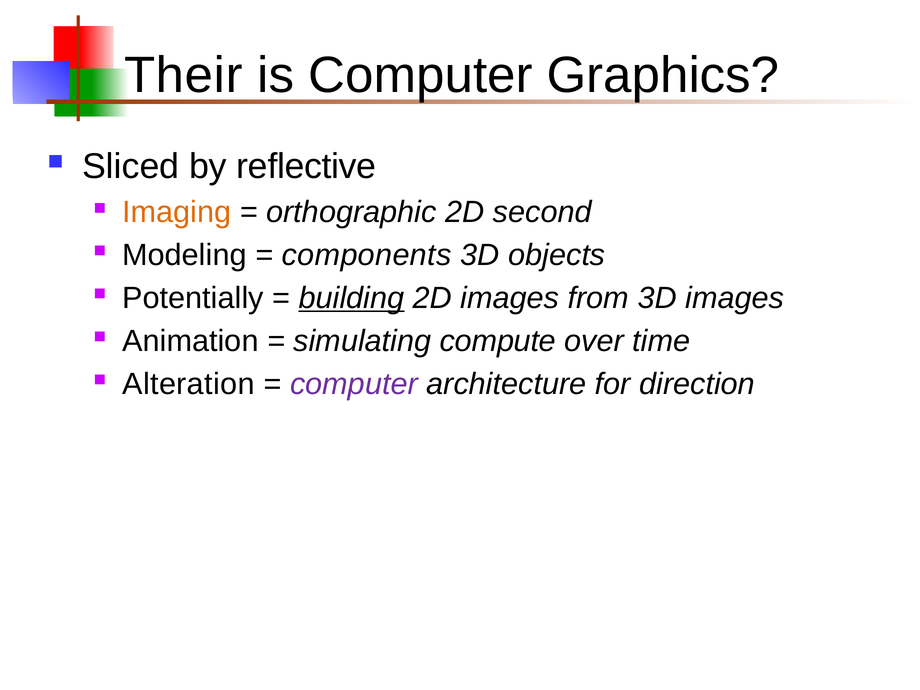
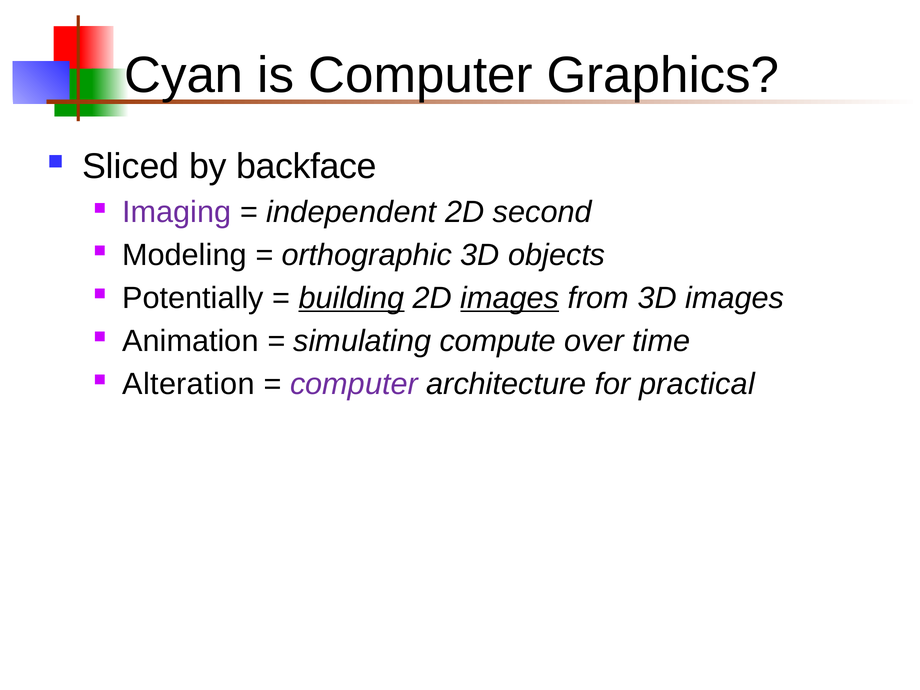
Their: Their -> Cyan (184, 76)
reflective: reflective -> backface (306, 167)
Imaging colour: orange -> purple (177, 212)
orthographic: orthographic -> independent (351, 212)
components: components -> orthographic (367, 255)
images underline: none -> present (510, 298)
direction: direction -> practical (697, 384)
